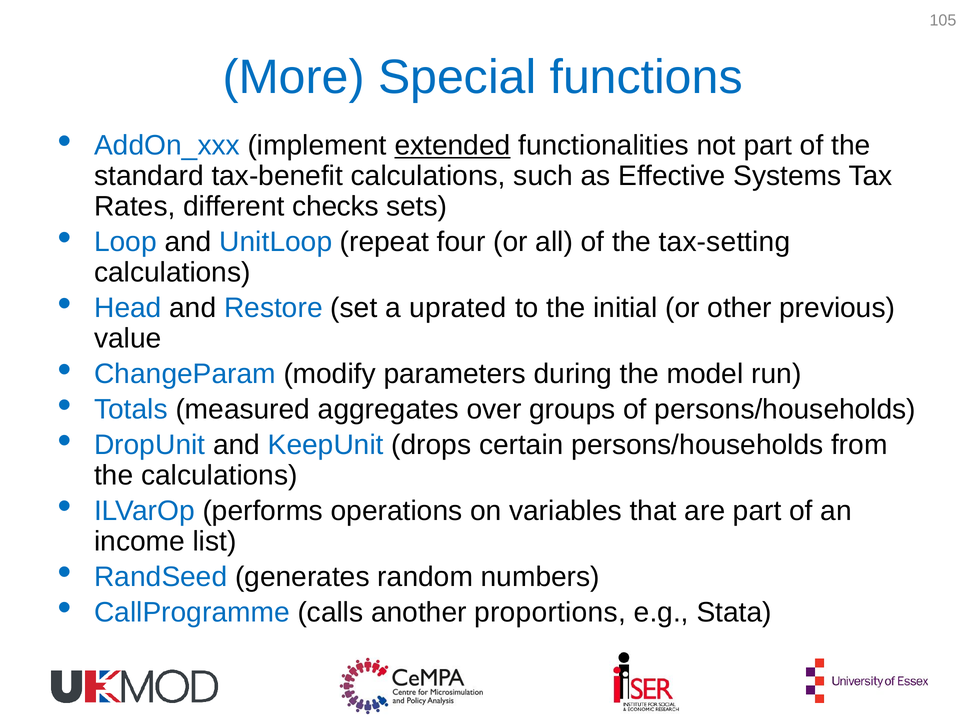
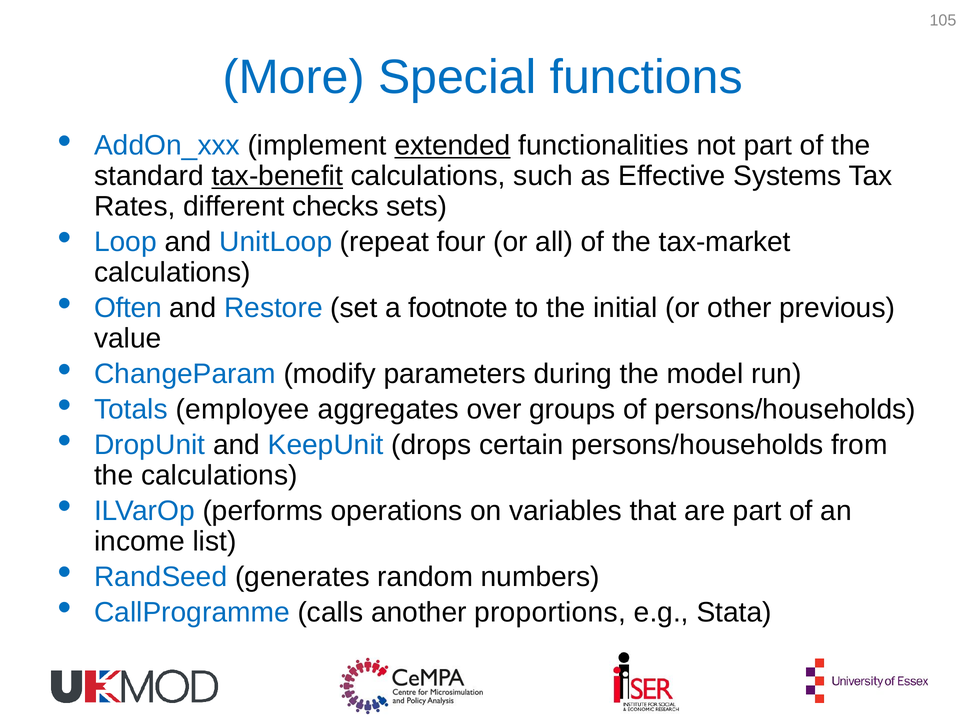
tax-benefit underline: none -> present (277, 176)
tax-setting: tax-setting -> tax-market (725, 242)
Head: Head -> Often (128, 308)
uprated: uprated -> footnote (458, 308)
measured: measured -> employee (243, 409)
